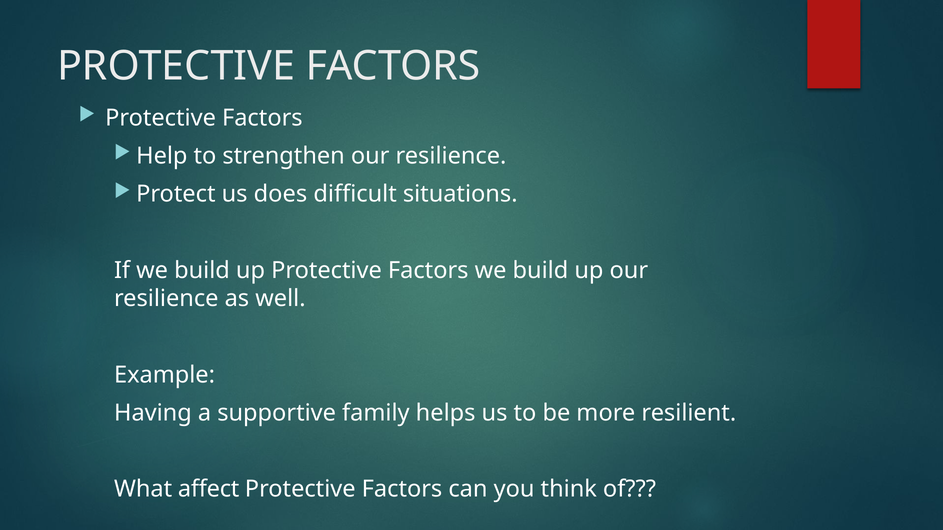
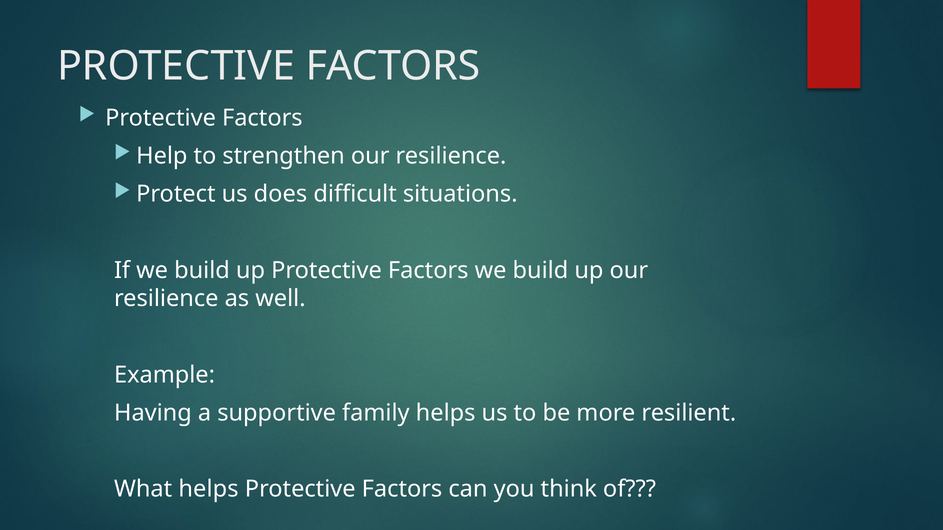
What affect: affect -> helps (209, 489)
